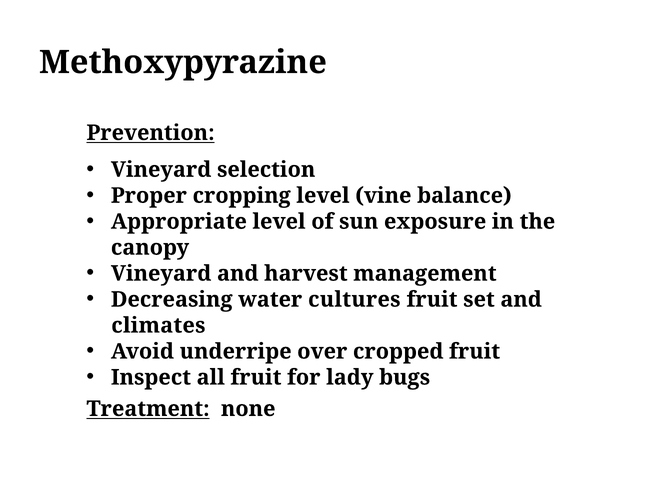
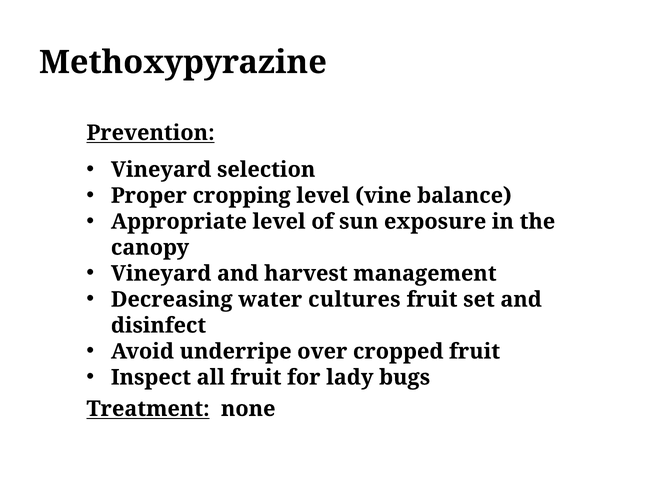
climates: climates -> disinfect (158, 326)
